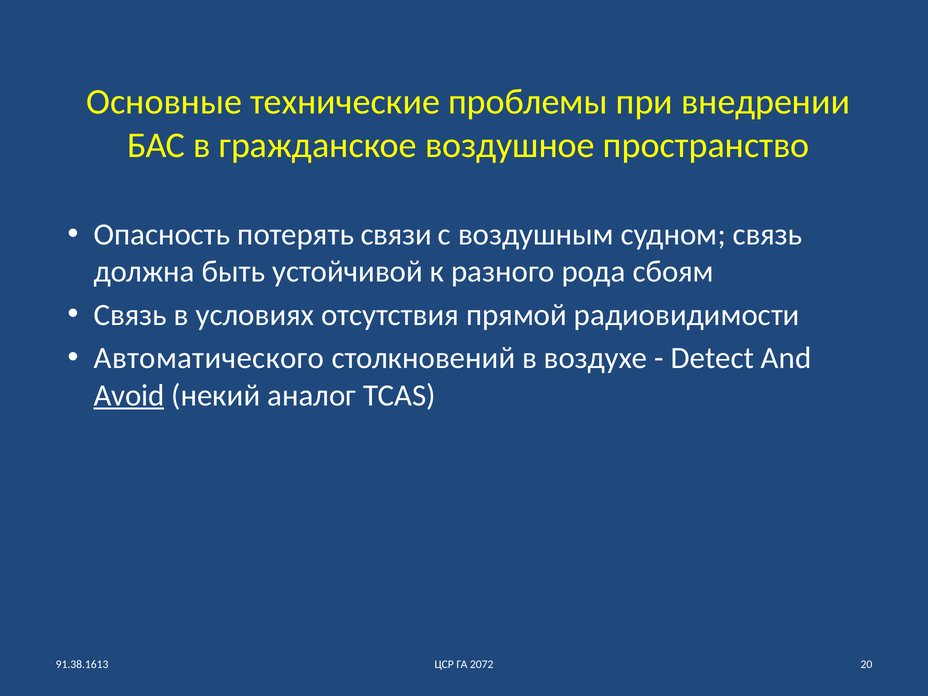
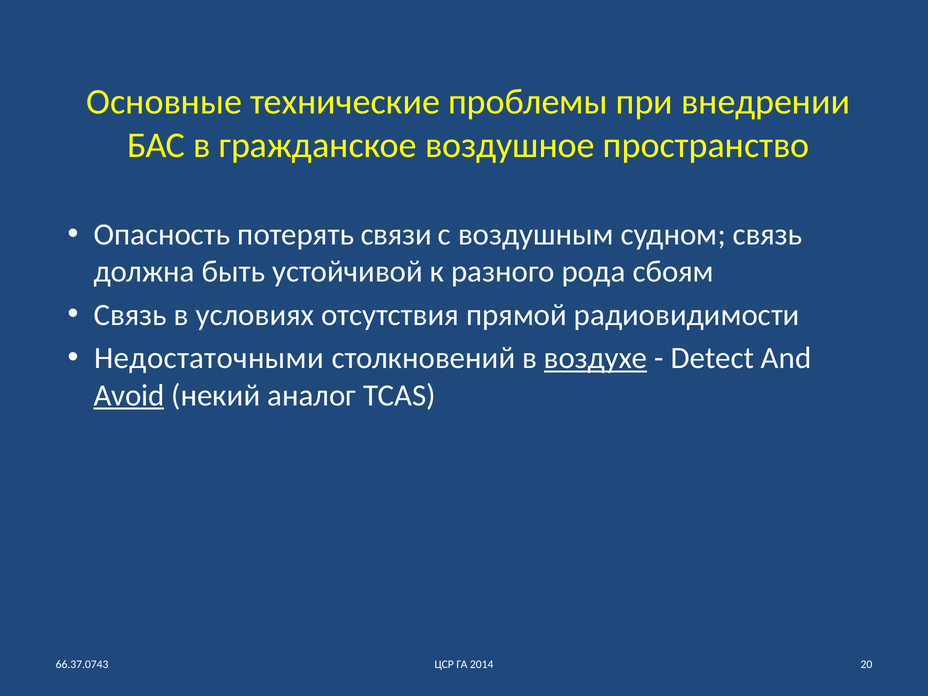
Автоматического: Автоматического -> Недостаточными (209, 358)
воздухе underline: none -> present (596, 358)
91.38.1613: 91.38.1613 -> 66.37.0743 (82, 664)
2072: 2072 -> 2014 (482, 664)
